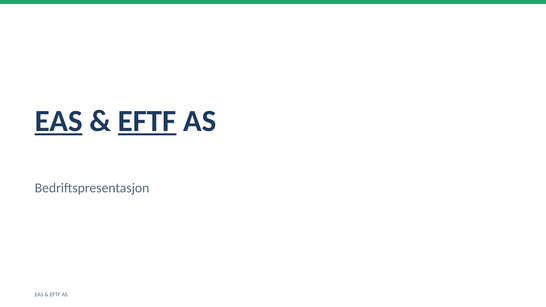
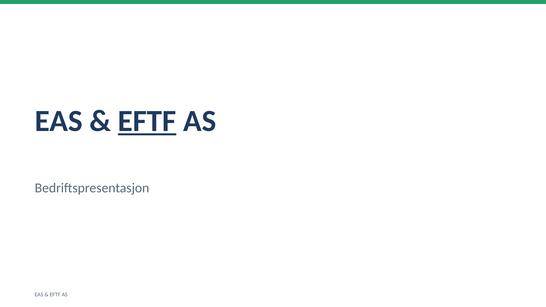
EAS underline: present -> none (59, 121)
